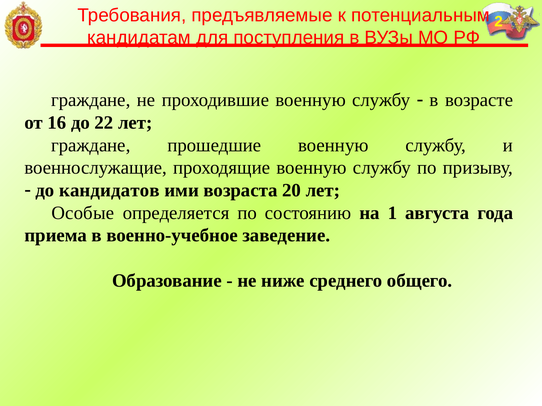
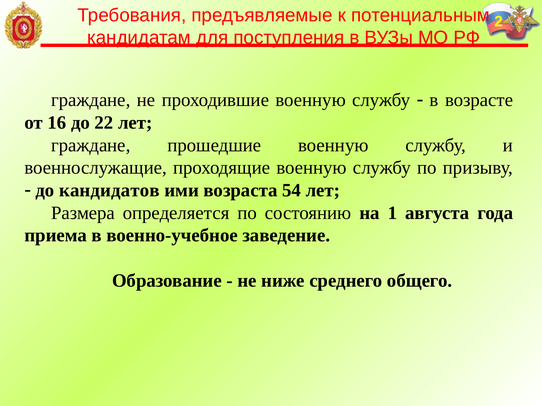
20: 20 -> 54 (292, 191)
Особые: Особые -> Размера (83, 213)
